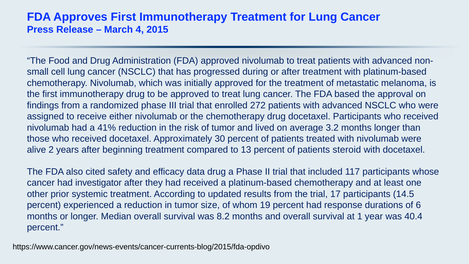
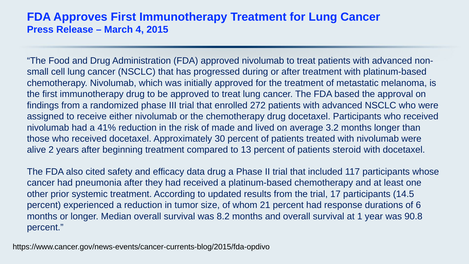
of tumor: tumor -> made (223, 128)
investigator: investigator -> pneumonia (98, 183)
19: 19 -> 21 (265, 205)
40.4: 40.4 -> 90.8 (413, 216)
